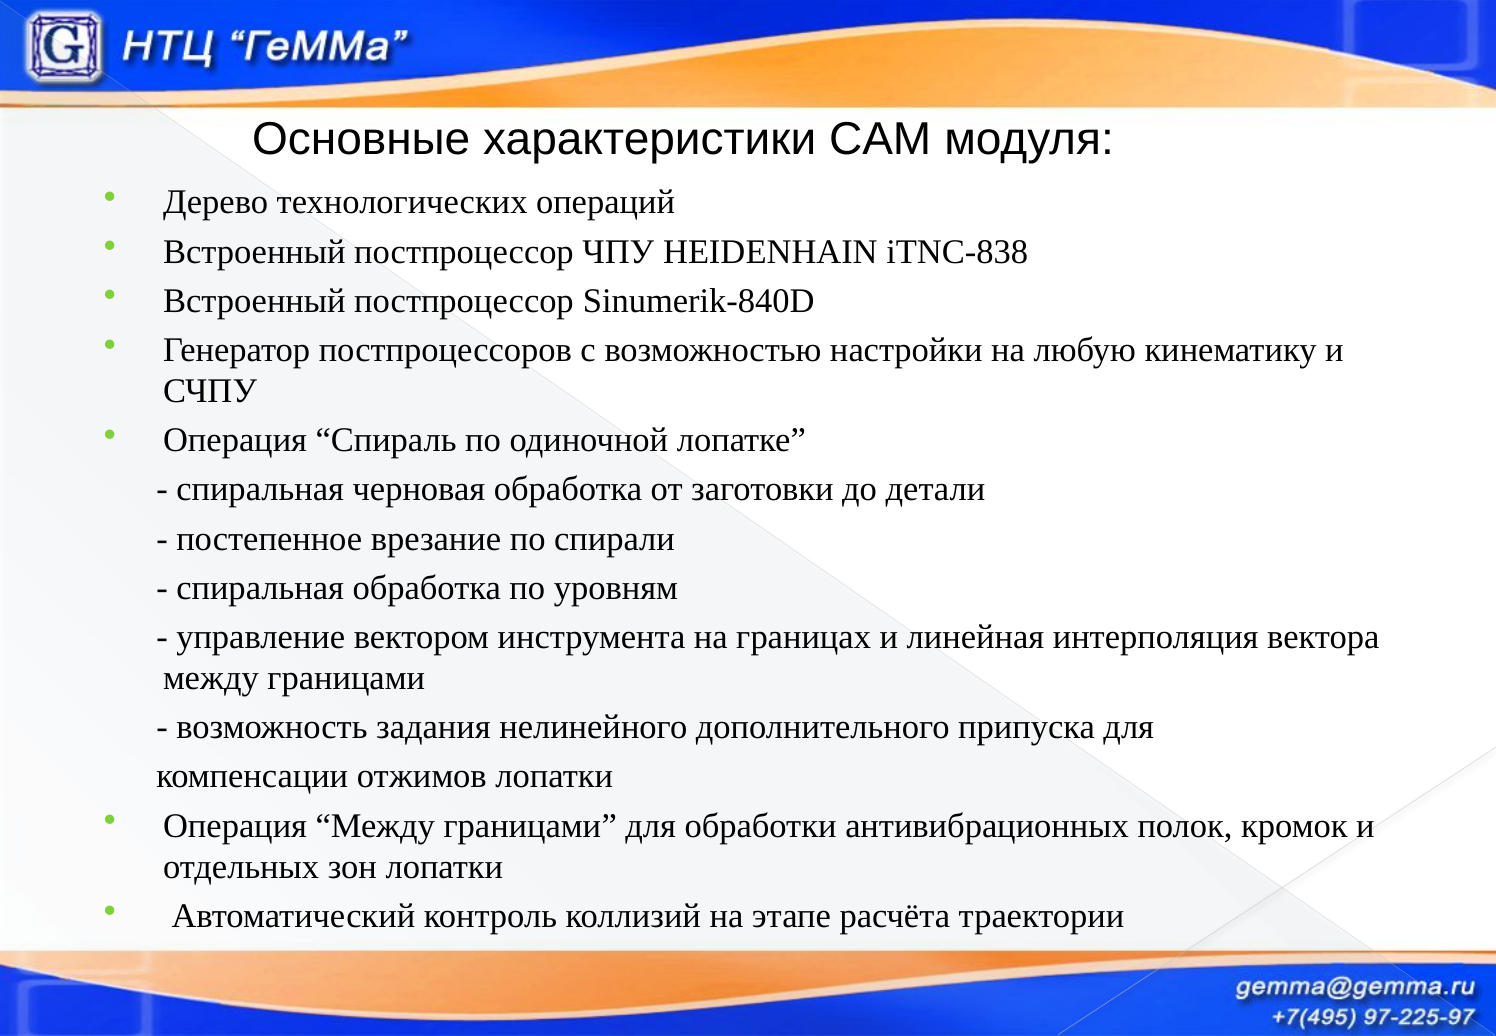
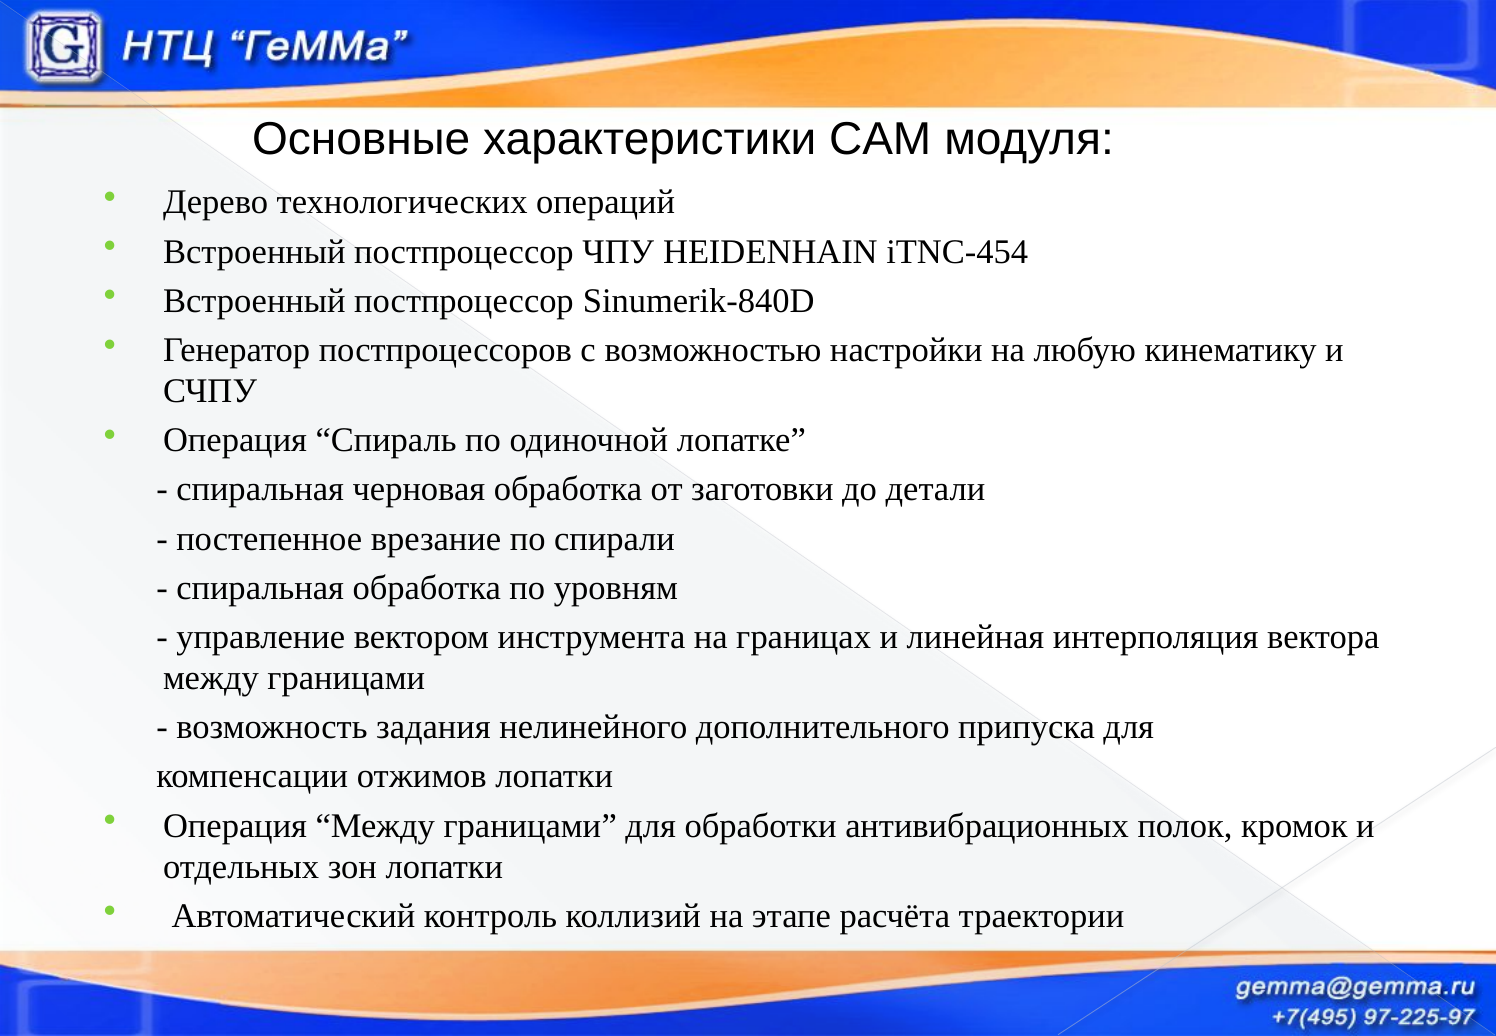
iTNC-838: iTNC-838 -> iTNC-454 (957, 252)
